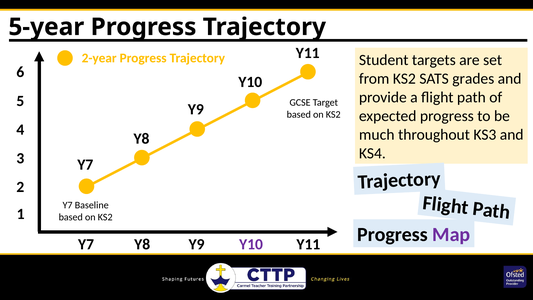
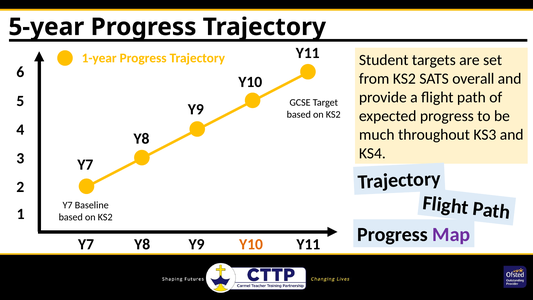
2-year: 2-year -> 1-year (99, 58)
grades: grades -> overall (473, 79)
Y10 colour: purple -> orange (251, 244)
